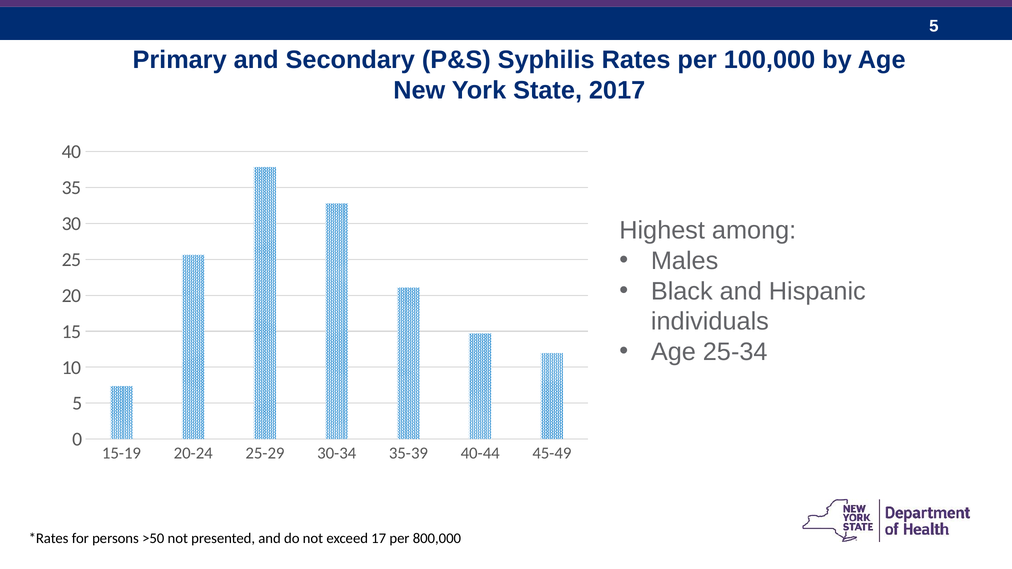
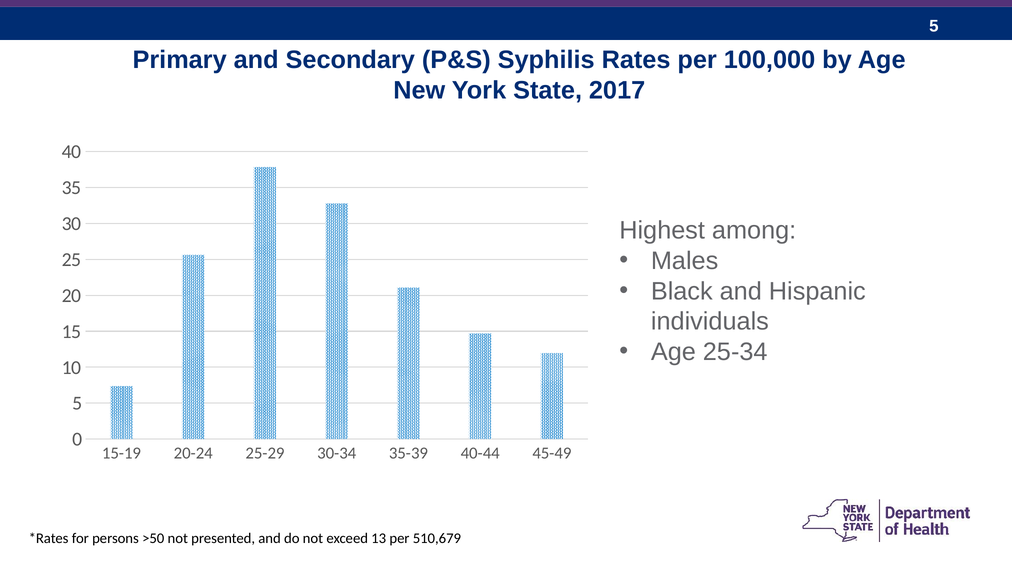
17: 17 -> 13 (379, 538)
800,000: 800,000 -> 510,679 (437, 538)
